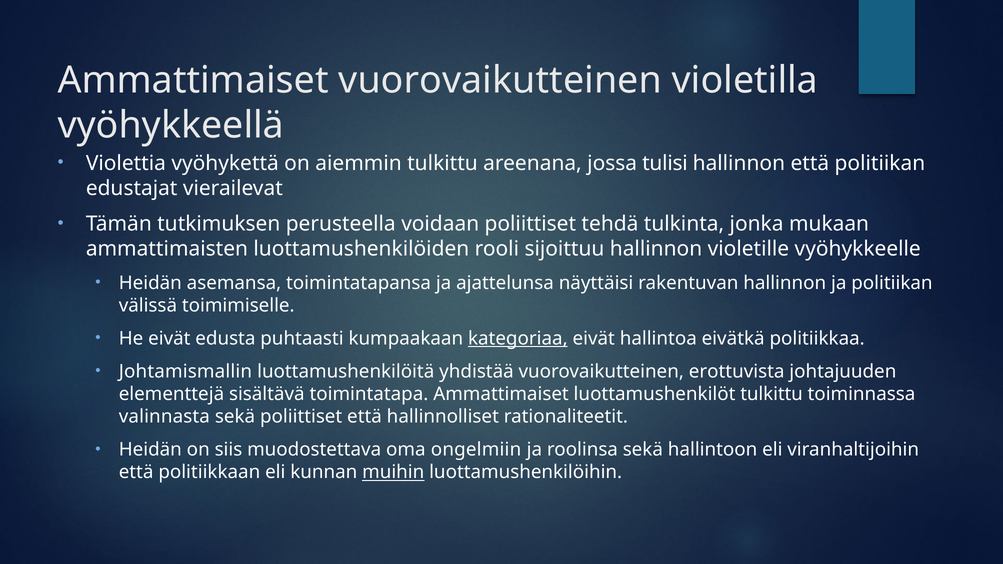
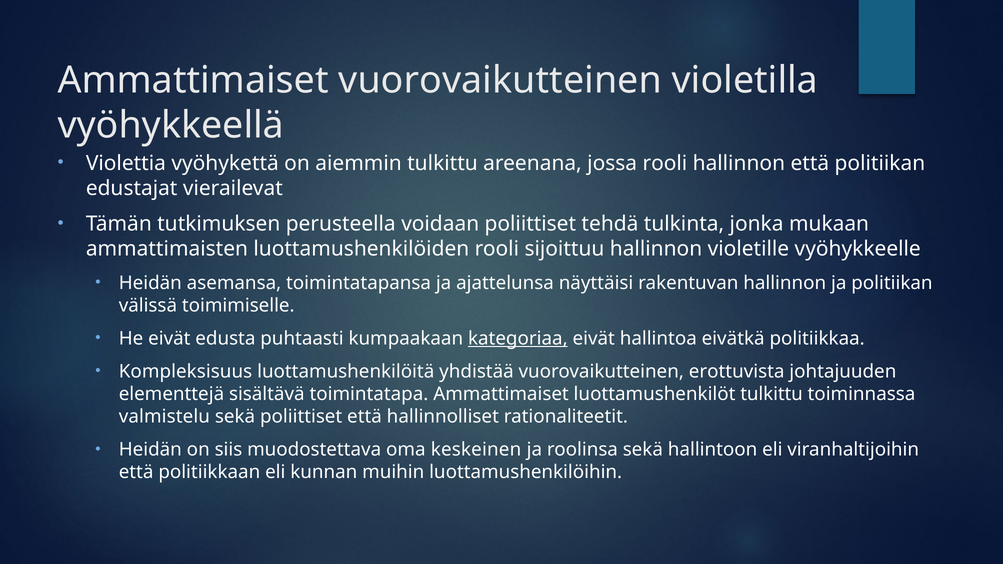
jossa tulisi: tulisi -> rooli (665, 163)
Johtamismallin: Johtamismallin -> Kompleksisuus (185, 372)
valinnasta: valinnasta -> valmistelu (164, 417)
ongelmiin: ongelmiin -> keskeinen (476, 450)
muihin underline: present -> none (393, 472)
